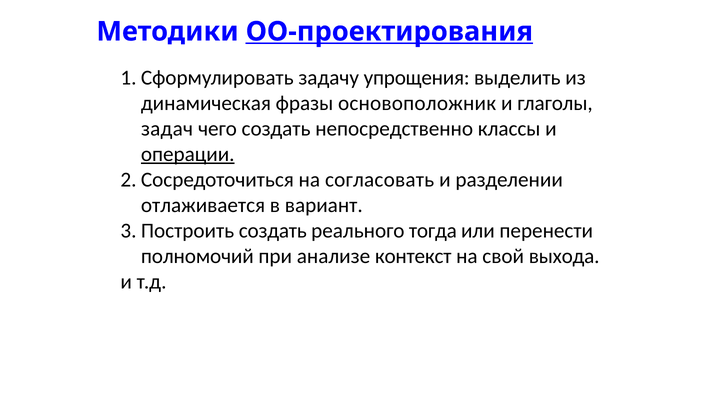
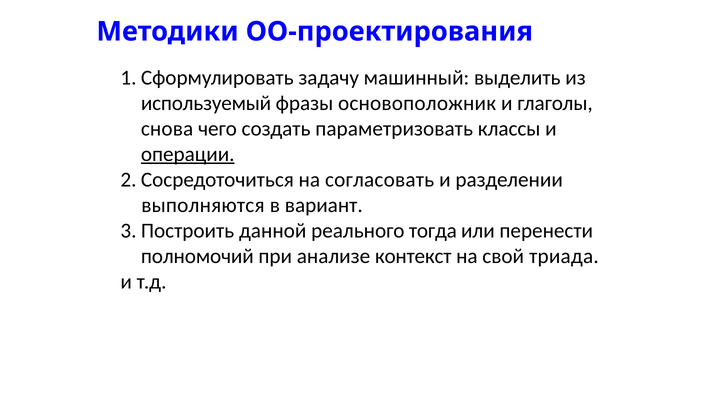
ОО-проектирования underline: present -> none (389, 32)
упрощения: упрощения -> машинный (417, 78)
динамическая: динамическая -> используемый (206, 103)
задач: задач -> снова (167, 129)
непосредственно: непосредственно -> параметризовать (394, 129)
отлаживается: отлаживается -> выполняются (203, 205)
создать: создать -> данной (273, 231)
выхода: выхода -> триада (564, 256)
